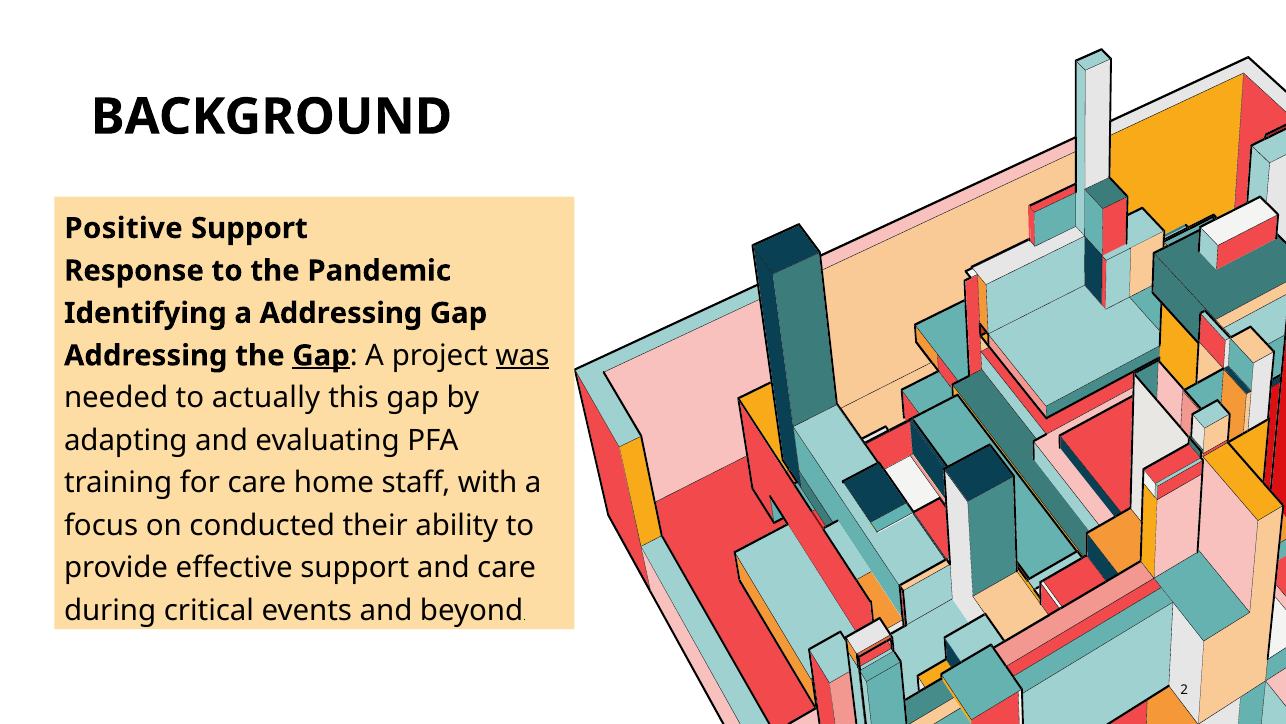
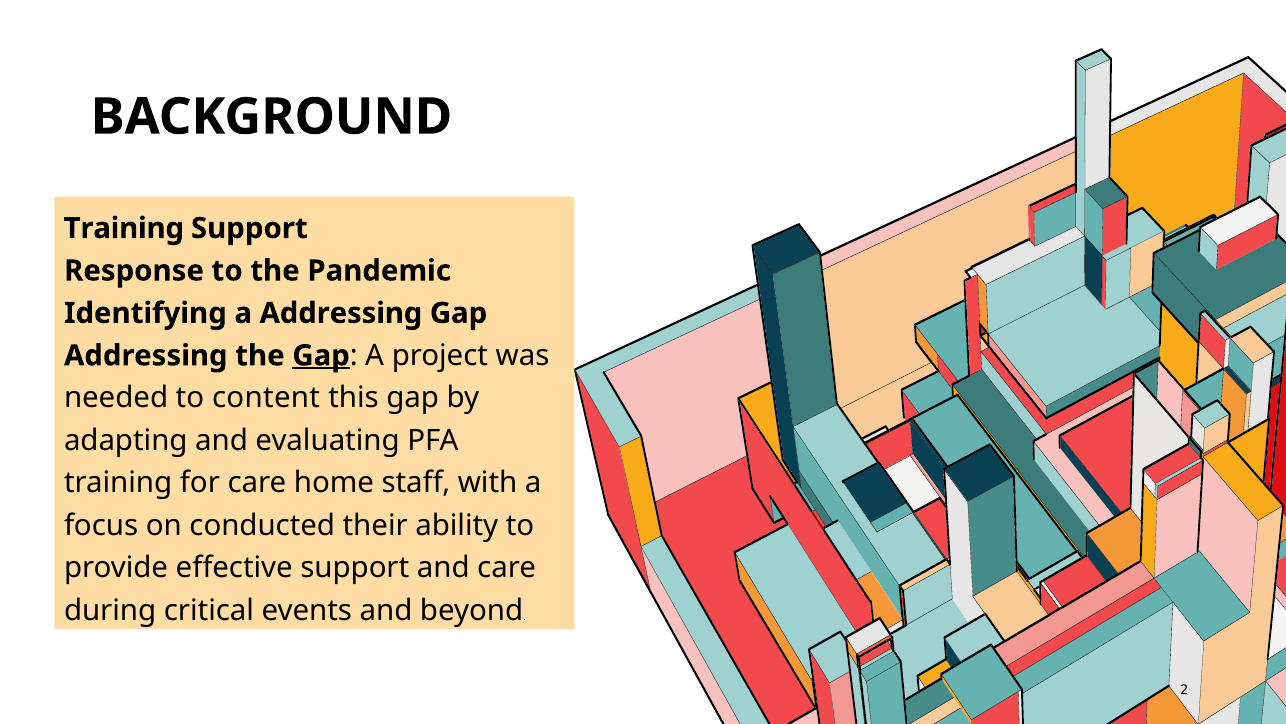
Positive: Positive -> Training (124, 228)
was underline: present -> none (523, 355)
actually: actually -> content (266, 398)
